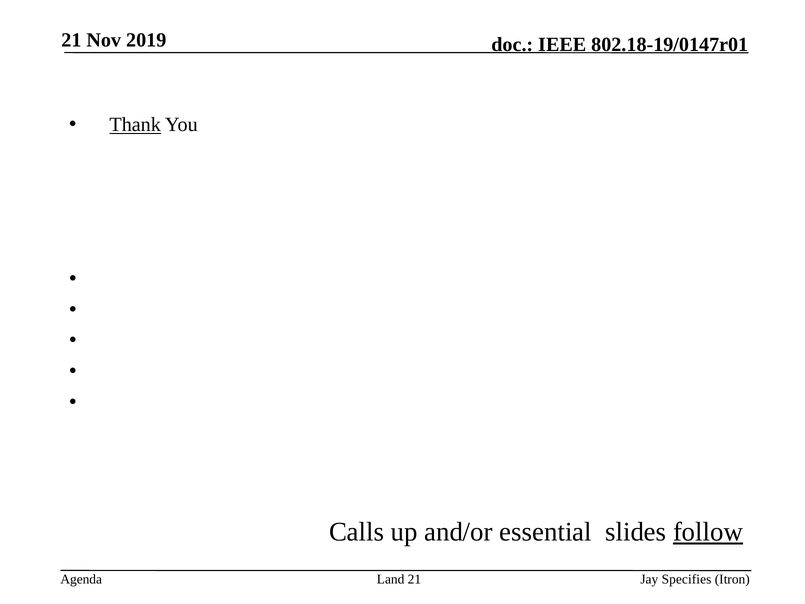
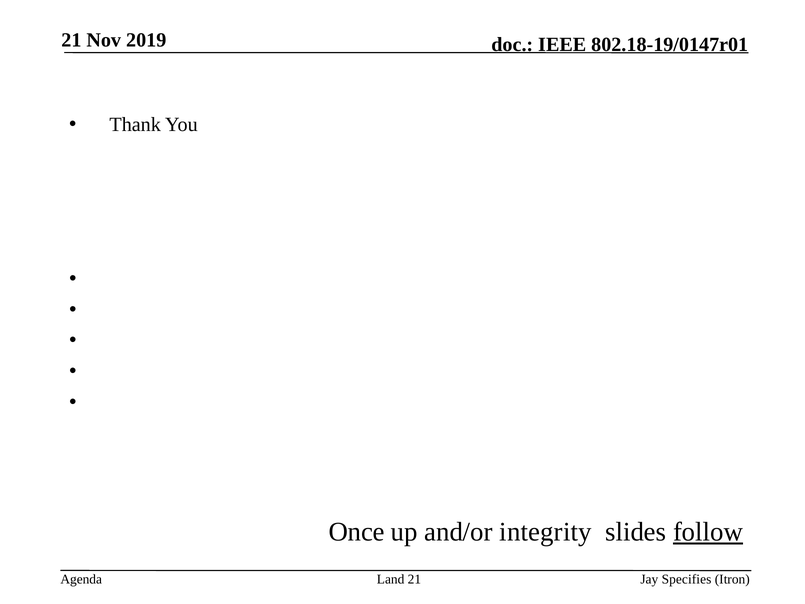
Thank underline: present -> none (135, 125)
Calls: Calls -> Once (357, 532)
essential: essential -> integrity (546, 532)
